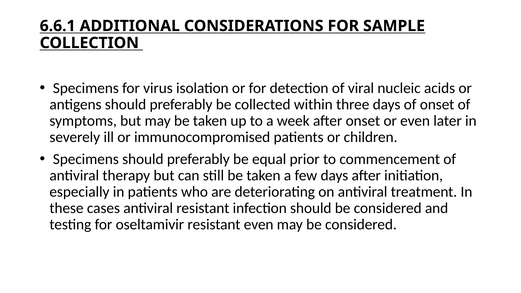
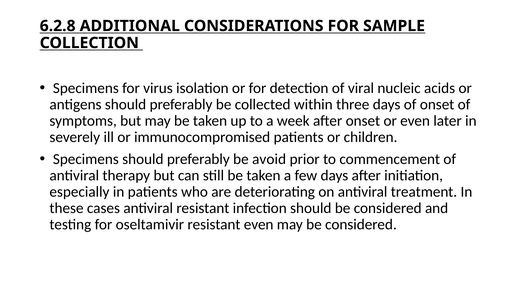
6.6.1: 6.6.1 -> 6.2.8 (58, 26)
equal: equal -> avoid (269, 159)
